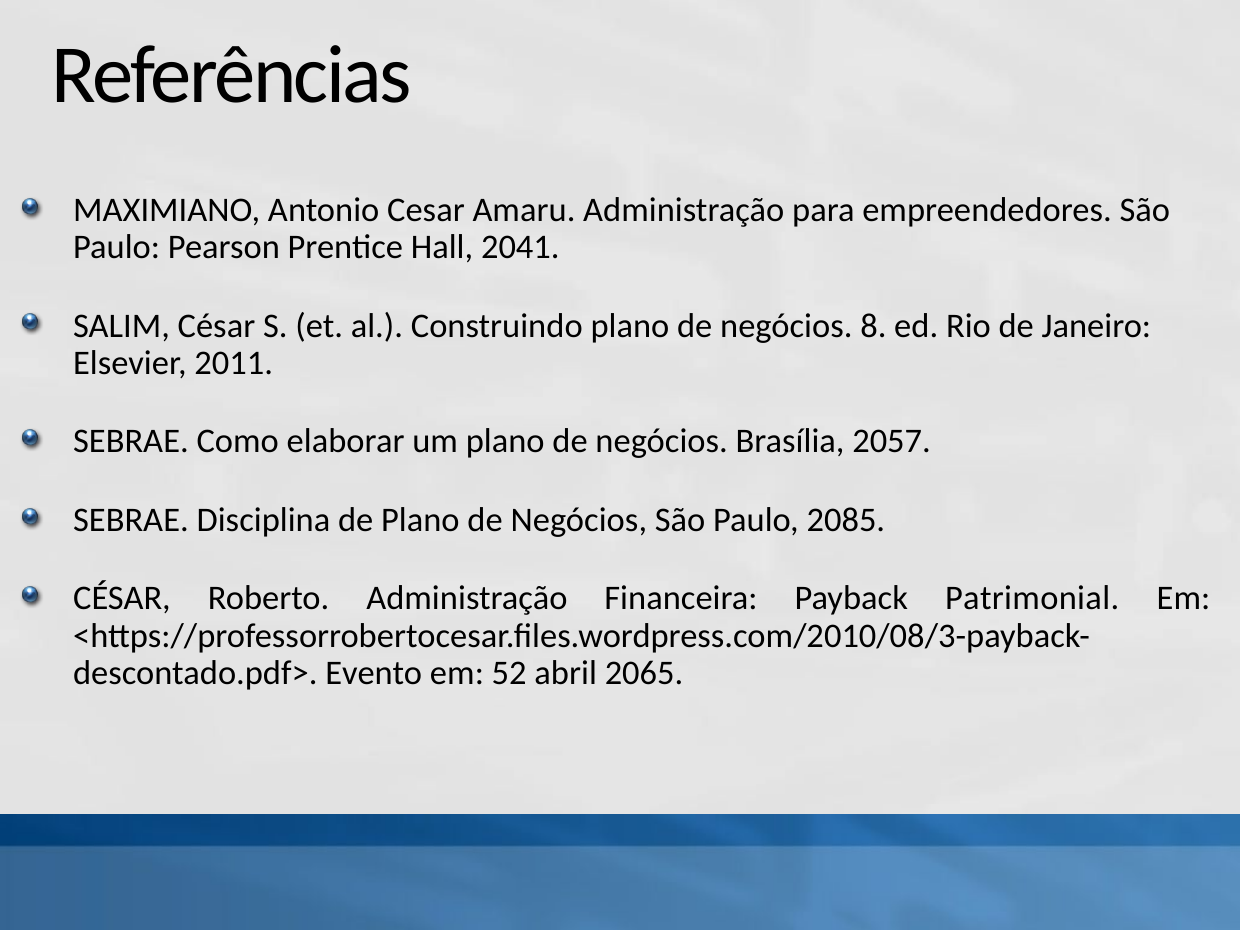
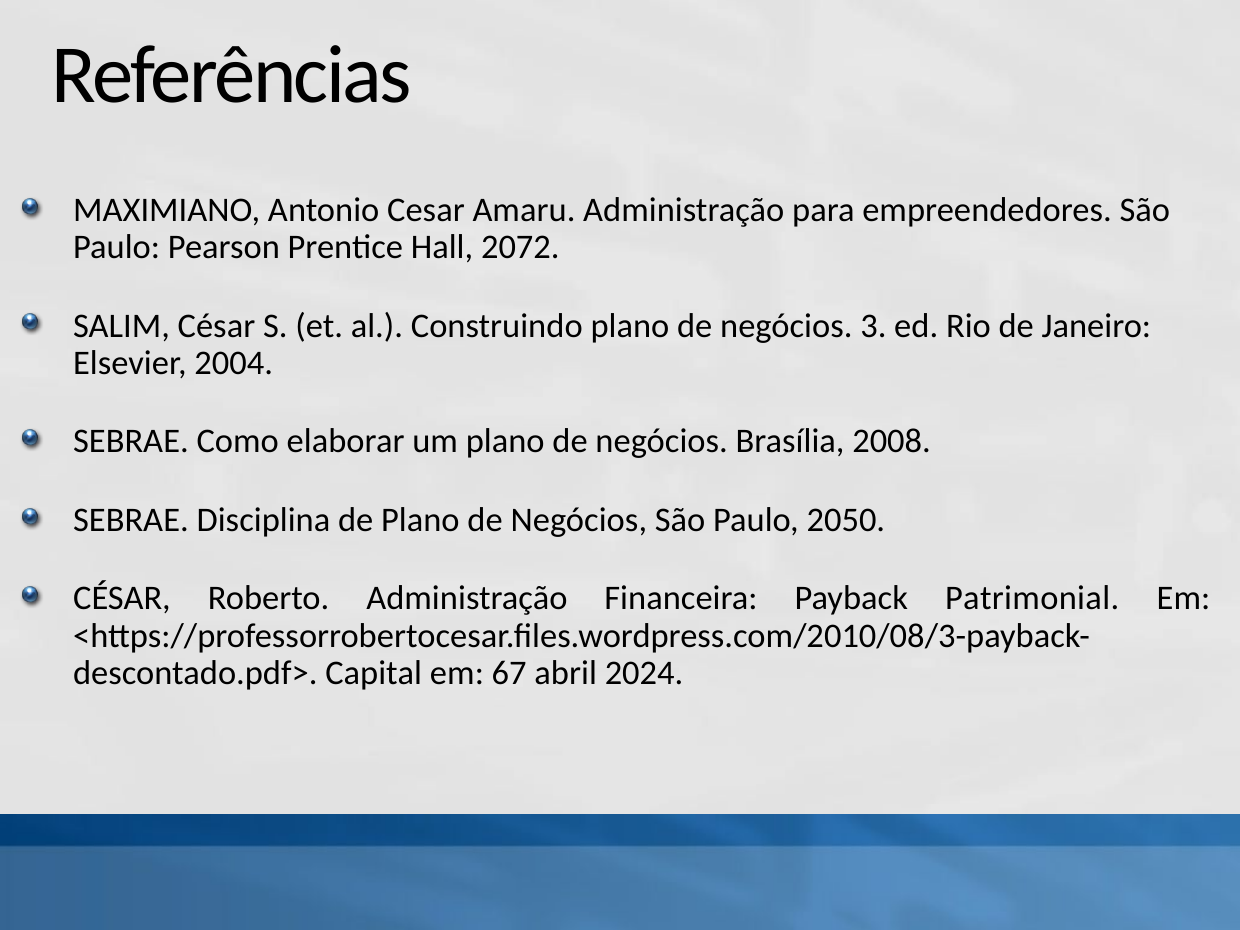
2041: 2041 -> 2072 (520, 247)
8: 8 -> 3 (873, 326)
2011: 2011 -> 2004 (234, 363)
2057: 2057 -> 2008 (892, 442)
2085: 2085 -> 2050 (846, 520)
Evento: Evento -> Capital (374, 673)
52: 52 -> 67 (509, 673)
2065: 2065 -> 2024 (644, 673)
